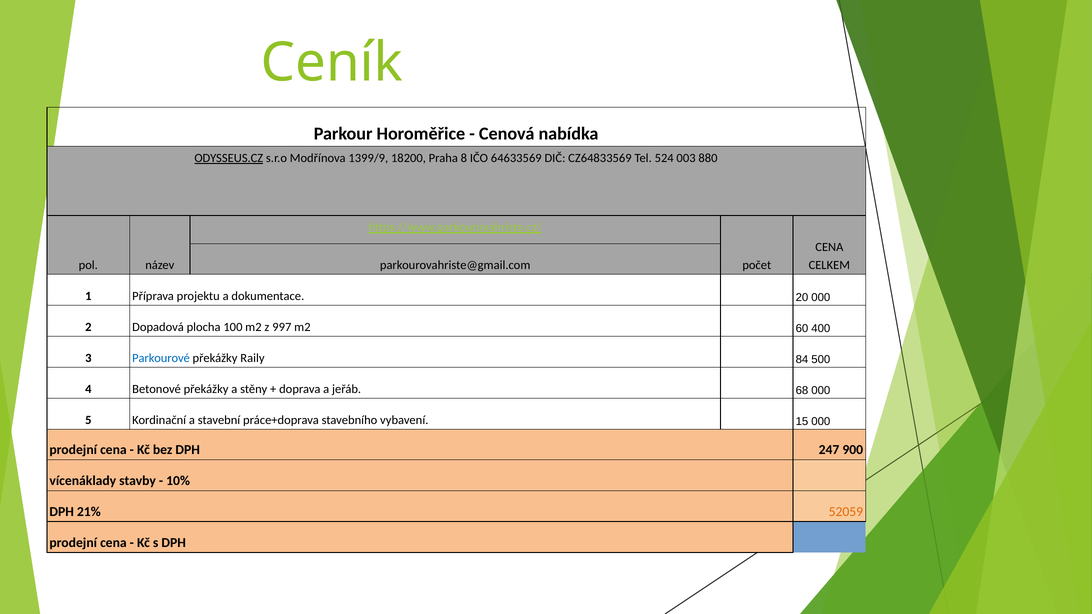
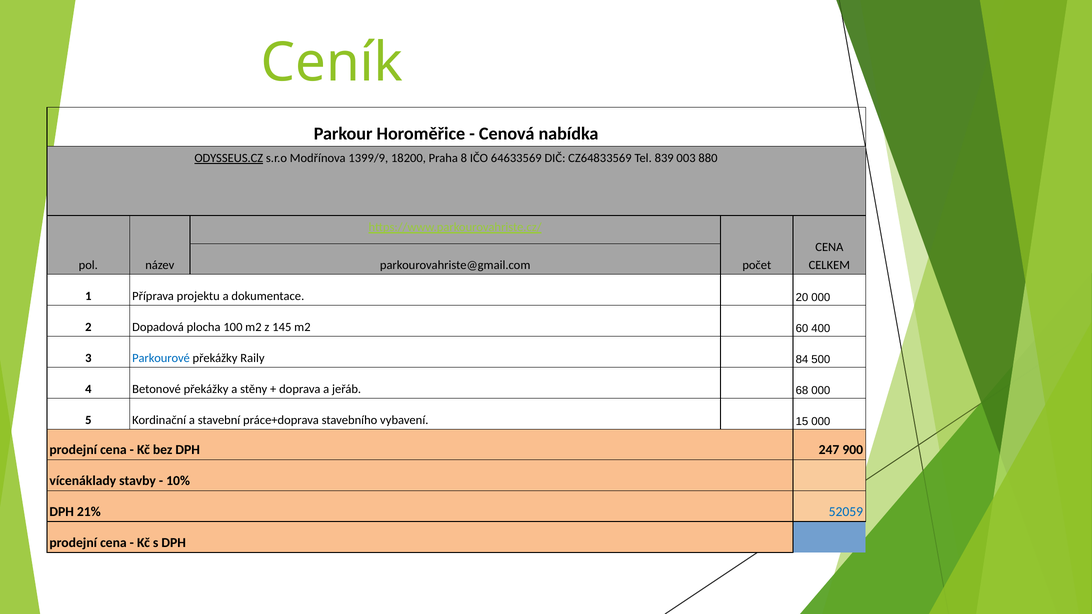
524: 524 -> 839 (664, 158)
997: 997 -> 145 (282, 327)
52059 colour: orange -> blue (846, 512)
